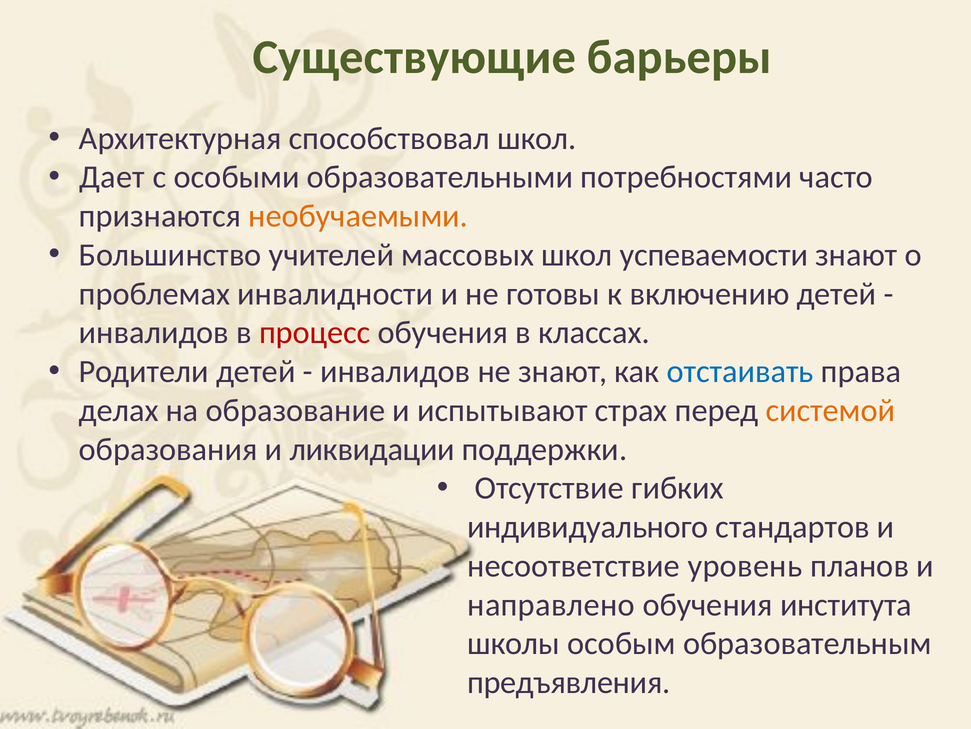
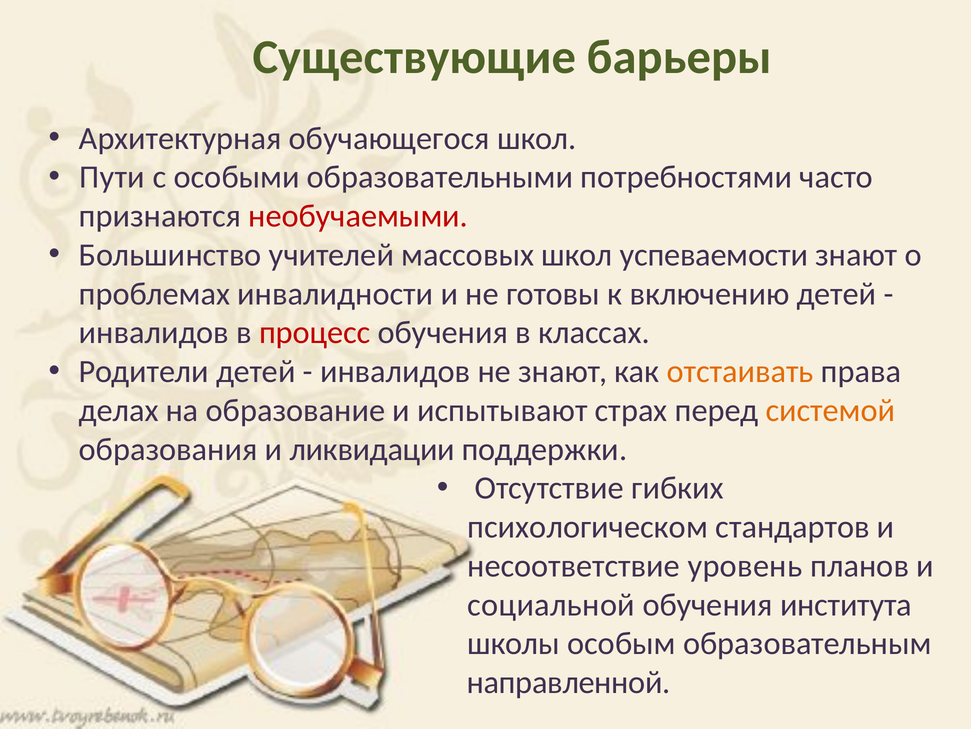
способствовал: способствовал -> обучающегося (389, 138)
Дает: Дает -> Пути (112, 177)
необучаемыми colour: orange -> red (358, 216)
отстаивать colour: blue -> orange (740, 371)
индивидуального: индивидуального -> психологическом (588, 527)
направлено: направлено -> социальной (551, 604)
предъявления: предъявления -> направленной (569, 682)
